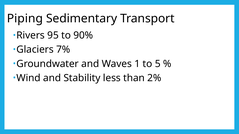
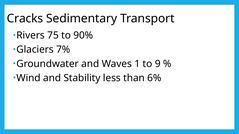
Piping: Piping -> Cracks (25, 19)
95: 95 -> 75 (53, 35)
5: 5 -> 9 (158, 64)
2%: 2% -> 6% (154, 78)
